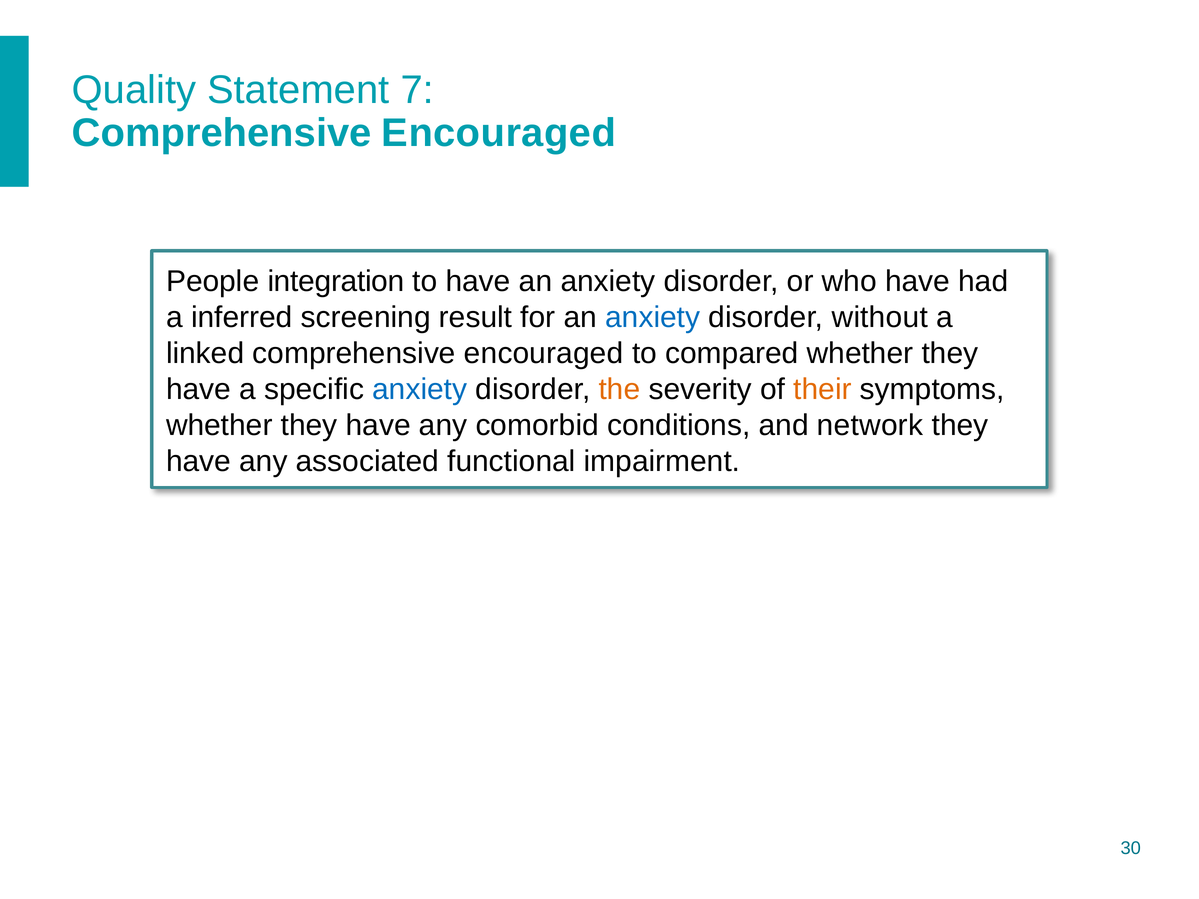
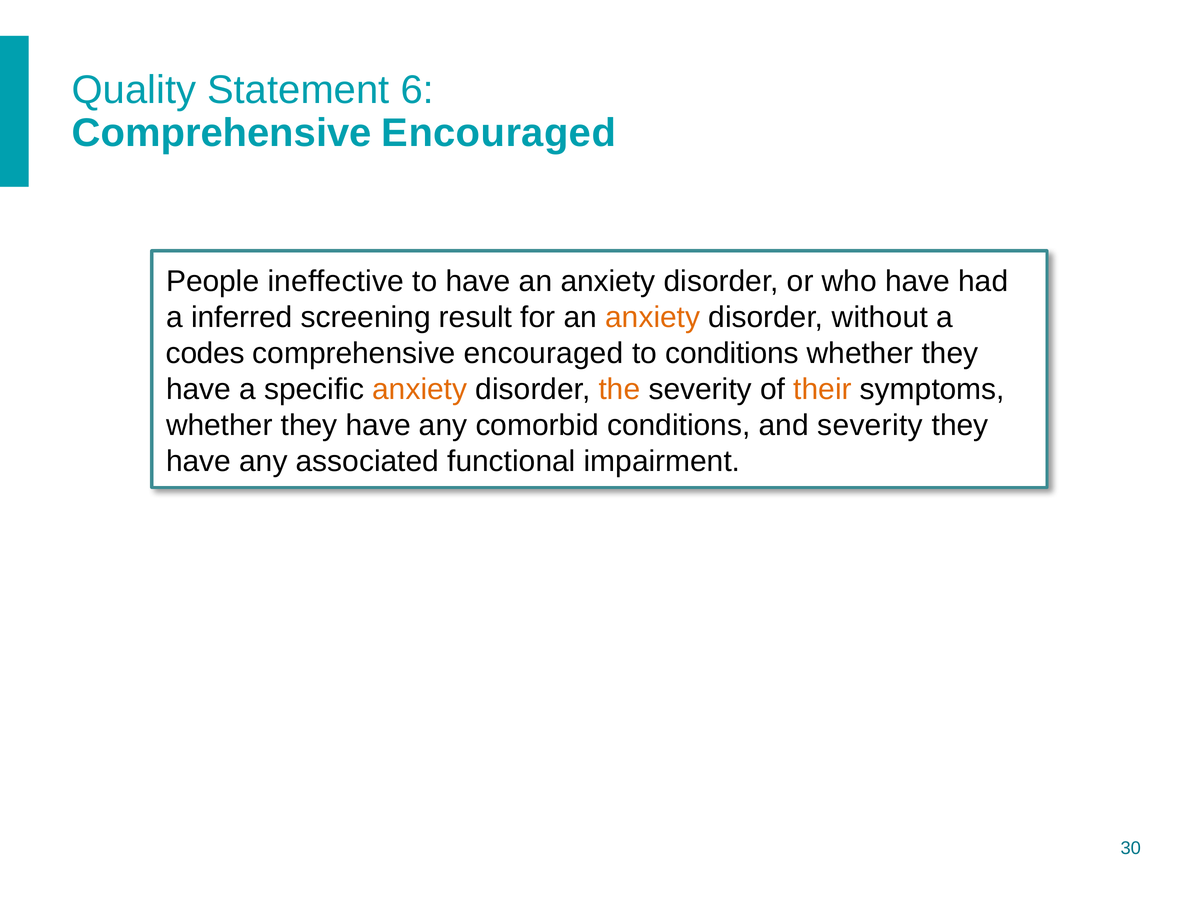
7: 7 -> 6 (417, 90)
integration: integration -> ineffective (336, 282)
anxiety colour: blue -> orange (653, 317)
linked: linked -> codes (205, 353)
to compared: compared -> conditions (732, 353)
anxiety colour: blue -> orange (420, 389)
and network: network -> severity (870, 425)
